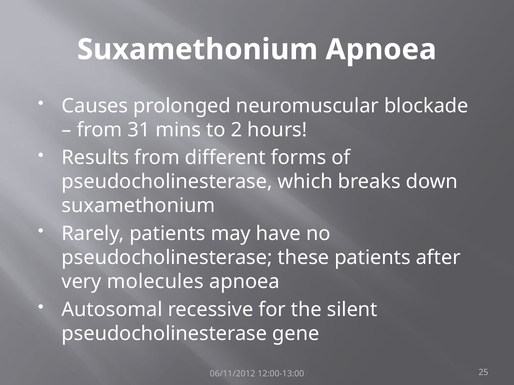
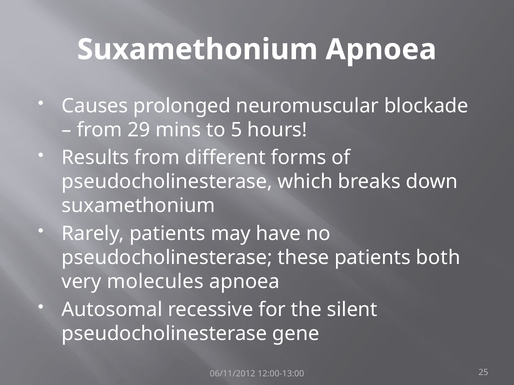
31: 31 -> 29 (139, 130)
2: 2 -> 5 (236, 130)
after: after -> both (438, 258)
